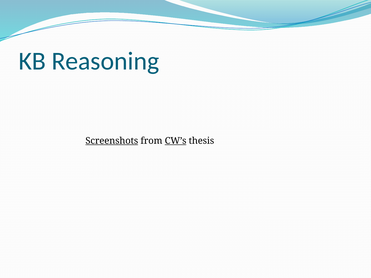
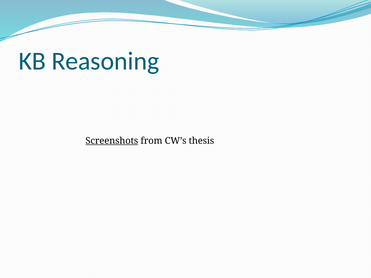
CW’s underline: present -> none (176, 141)
